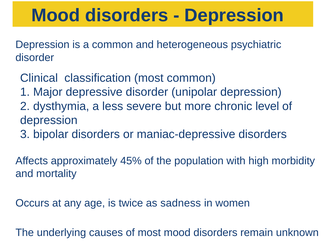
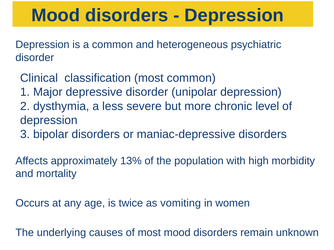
45%: 45% -> 13% (131, 161)
sadness: sadness -> vomiting (181, 203)
